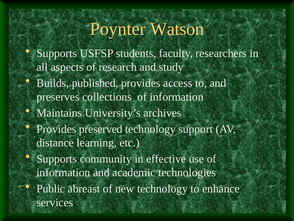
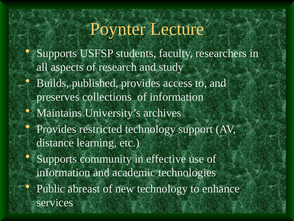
Watson: Watson -> Lecture (177, 29)
preserved: preserved -> restricted (101, 129)
